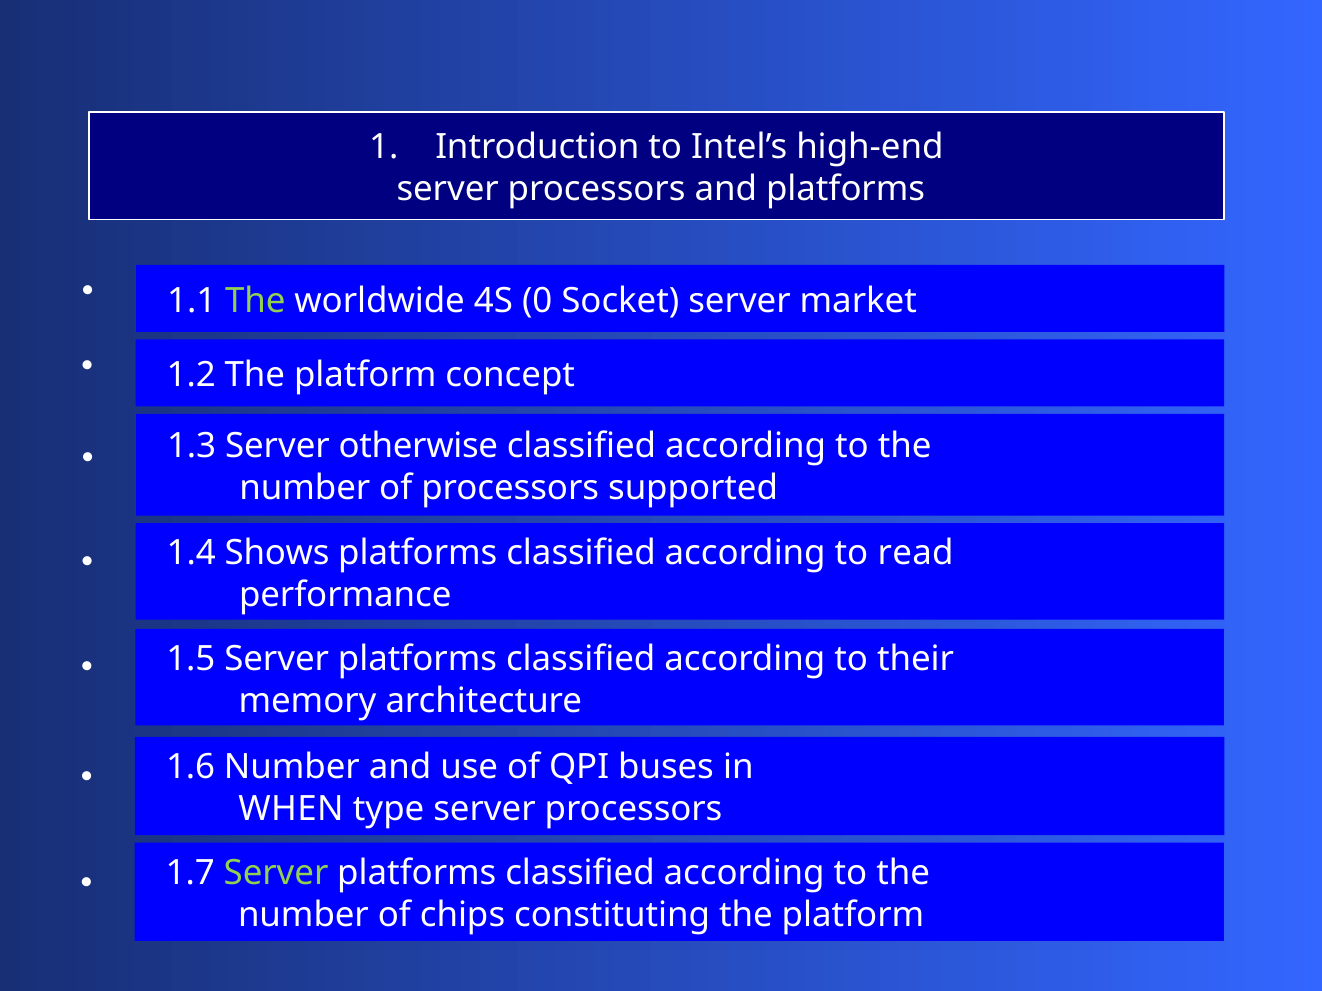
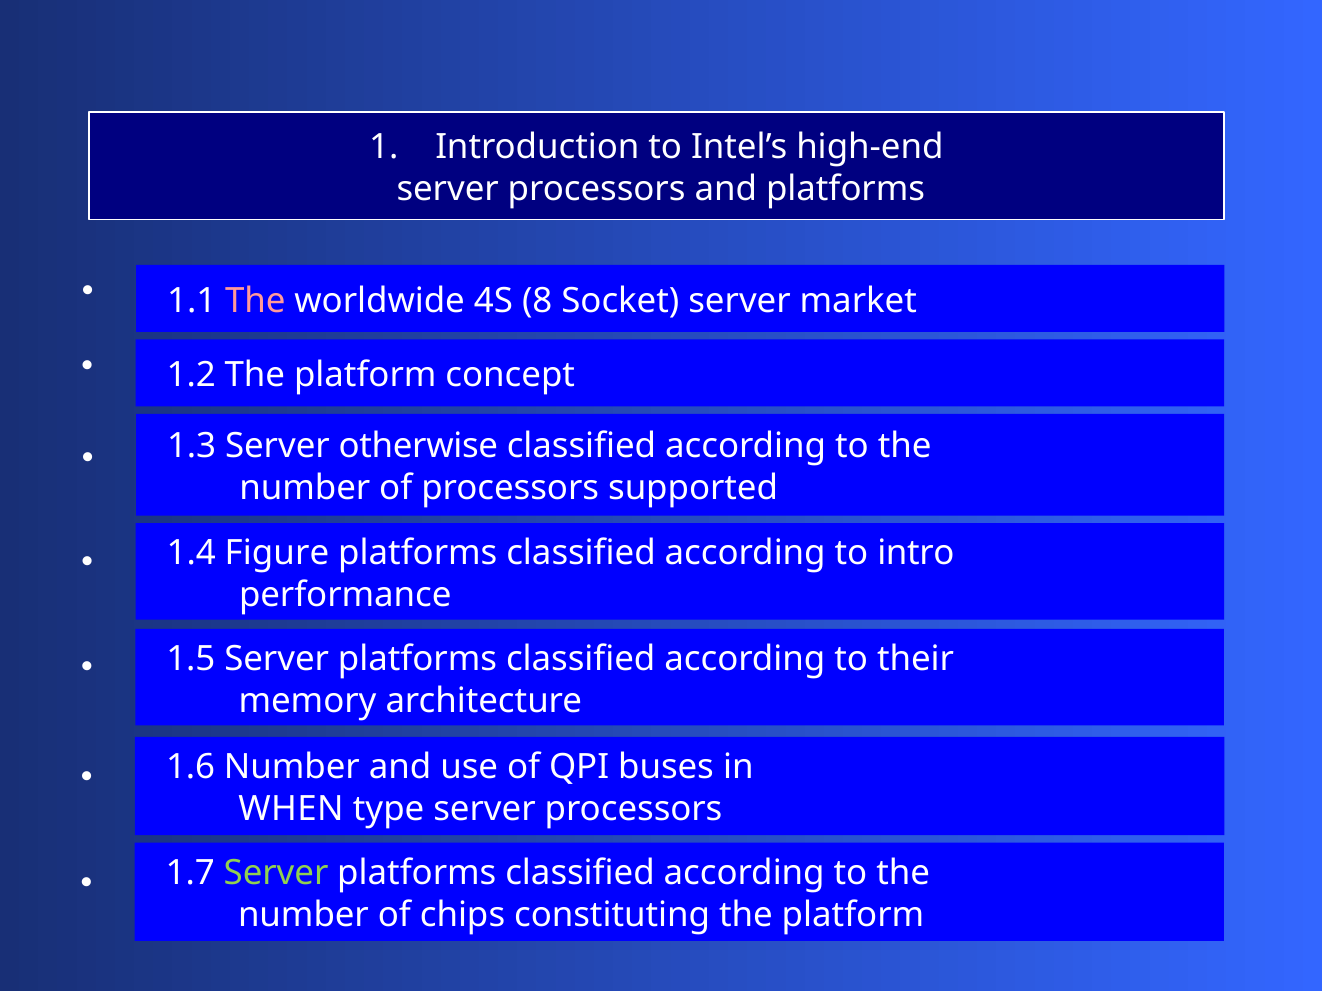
The colour: light green -> pink (255, 301)
0: 0 -> 8 (537, 301)
Shows: Shows -> Figure (277, 553)
read: read -> intro (916, 553)
